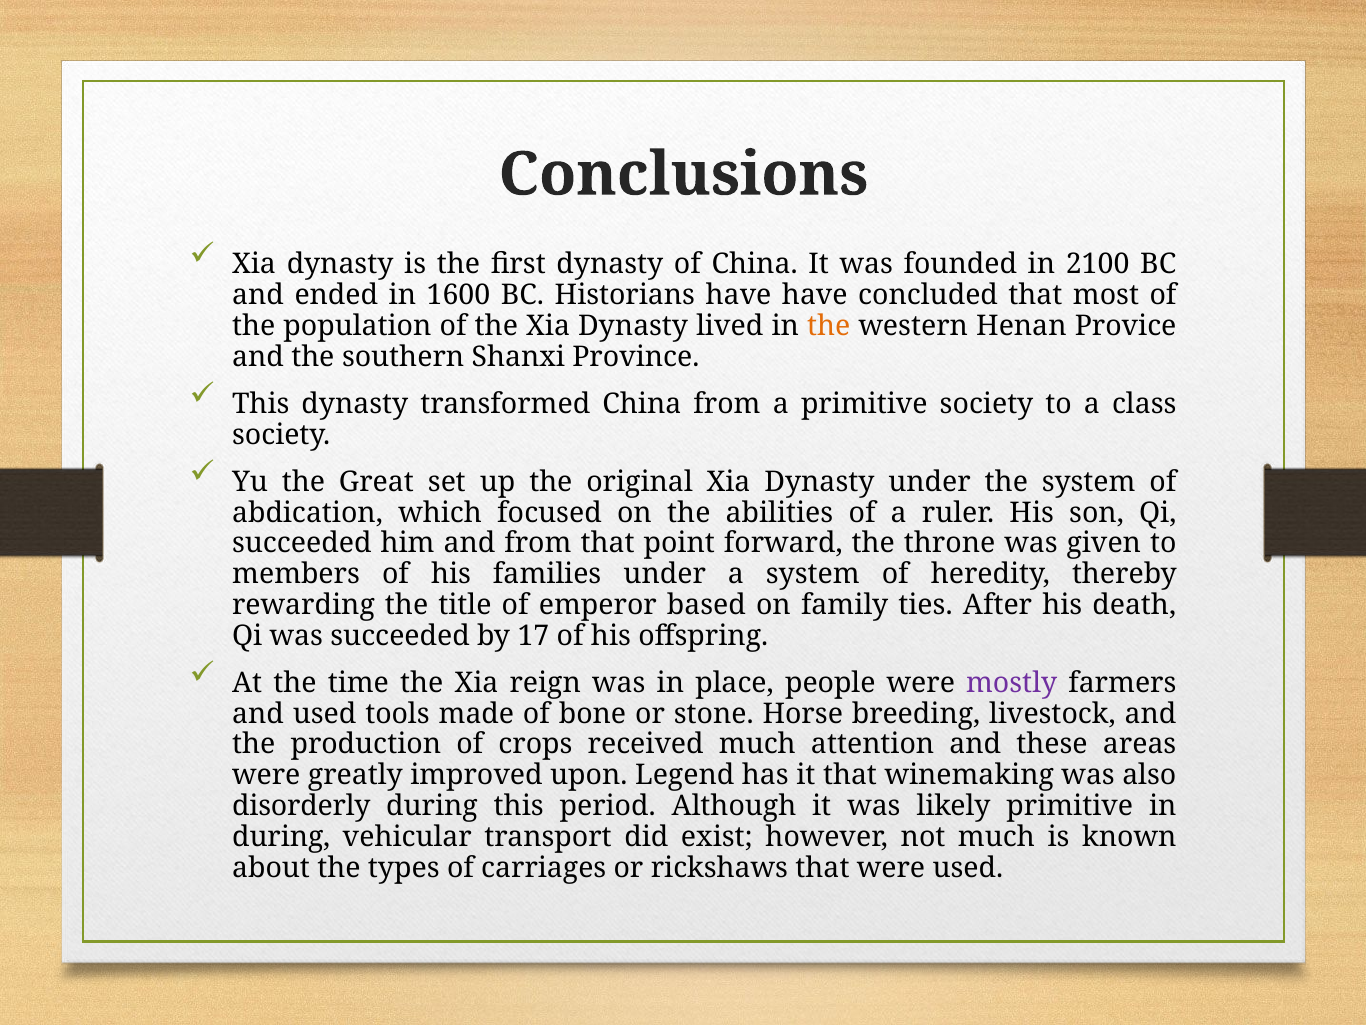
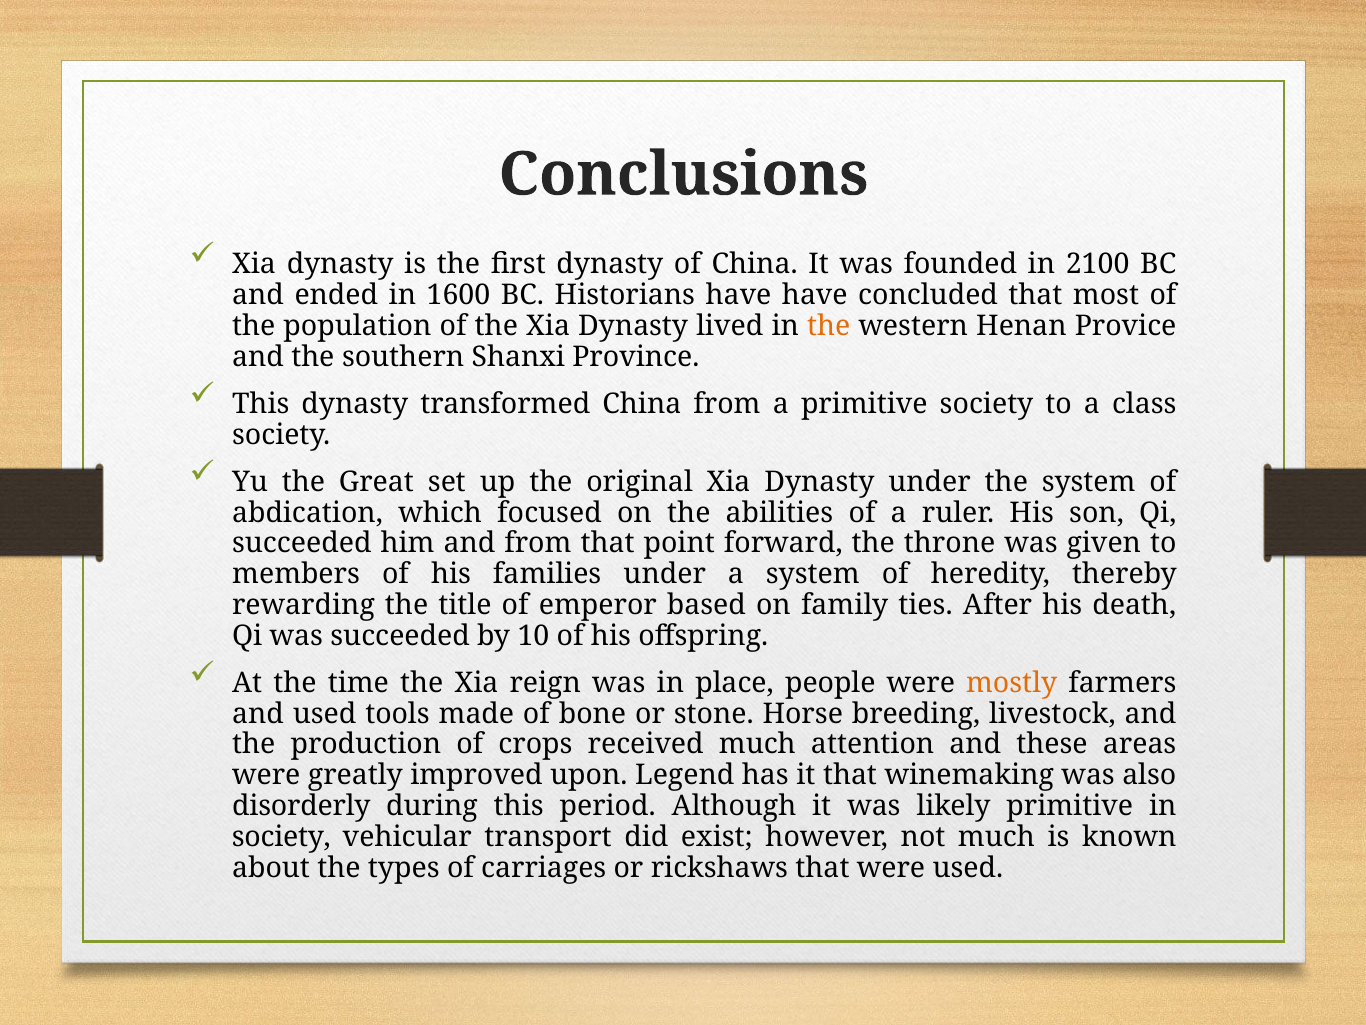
17: 17 -> 10 (533, 636)
mostly colour: purple -> orange (1012, 683)
during: during -> society (281, 836)
